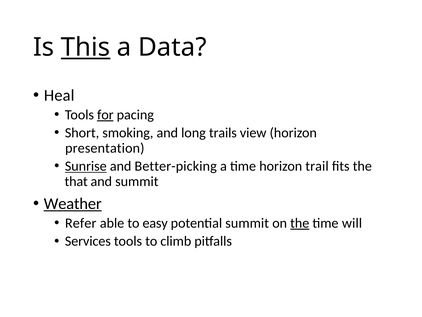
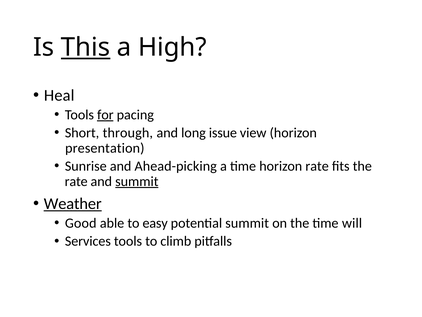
Data: Data -> High (172, 47)
smoking: smoking -> through (128, 133)
trails: trails -> issue (223, 133)
Sunrise underline: present -> none (86, 166)
Better-picking: Better-picking -> Ahead-picking (176, 166)
horizon trail: trail -> rate (317, 166)
that: that -> rate (76, 181)
summit underline: none -> present (137, 181)
Refer: Refer -> Good (81, 223)
the underline: present -> none (300, 223)
